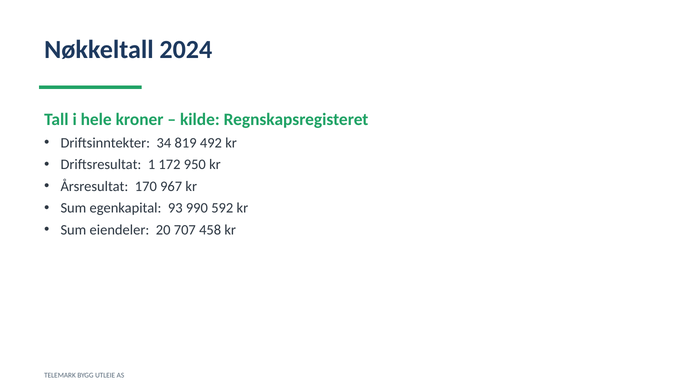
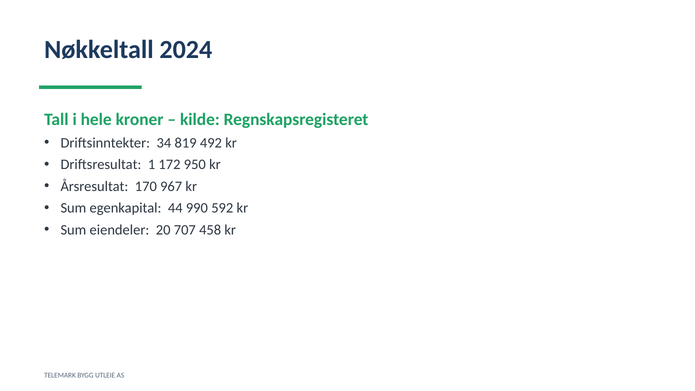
93: 93 -> 44 (175, 208)
